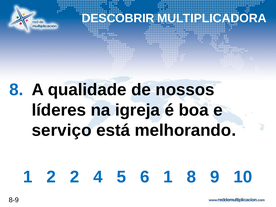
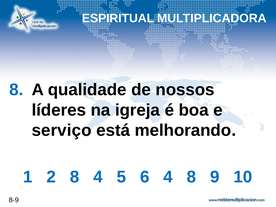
DESCOBRIR: DESCOBRIR -> ESPIRITUAL (118, 18)
2 2: 2 -> 8 (75, 177)
6 1: 1 -> 4 (168, 177)
